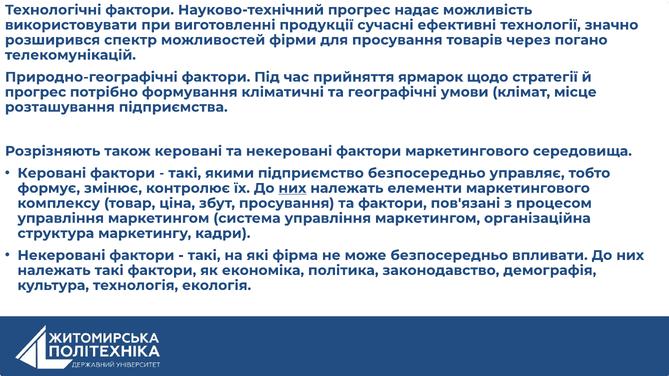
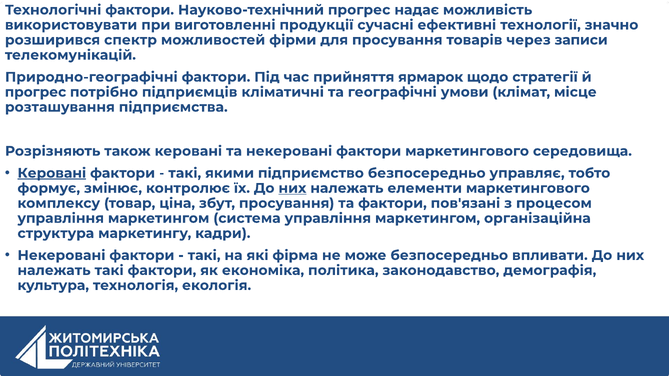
погано: погано -> записи (581, 40)
формування: формування -> підприємців (190, 92)
Керовані underline: none -> present (52, 173)
